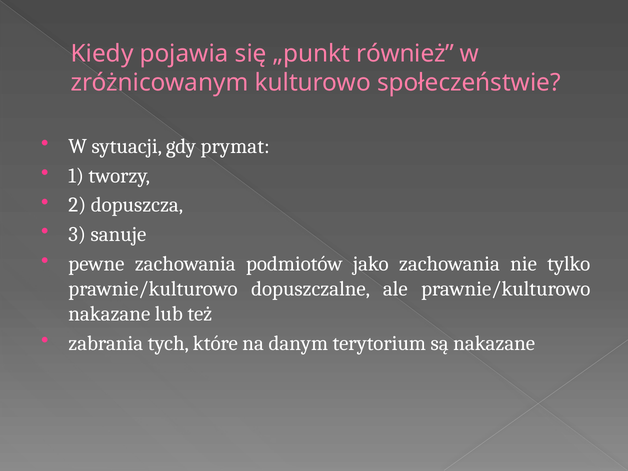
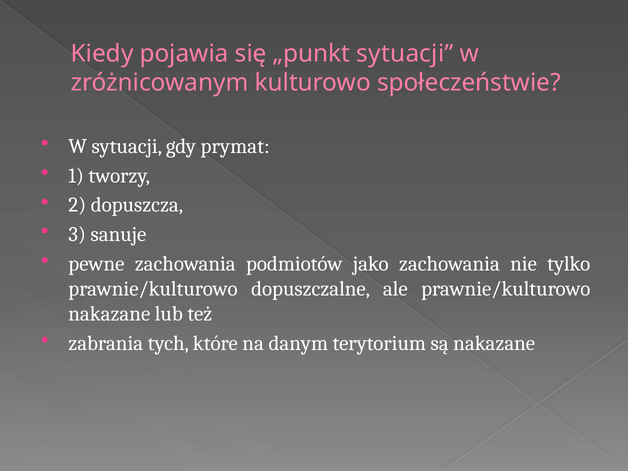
„punkt również: również -> sytuacji (405, 53)
